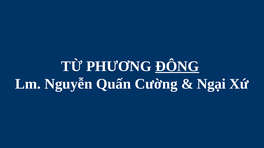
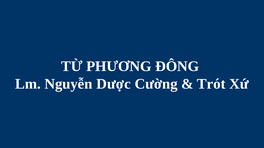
ĐÔNG underline: present -> none (177, 66)
Quấn: Quấn -> Dược (113, 84)
Ngại: Ngại -> Trót (211, 84)
